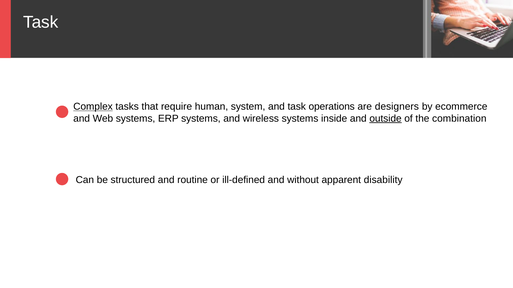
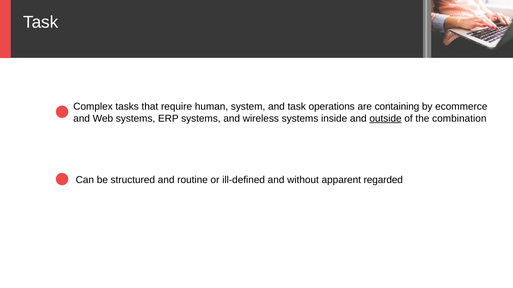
Complex underline: present -> none (93, 107)
designers: designers -> containing (397, 107)
disability: disability -> regarded (383, 180)
